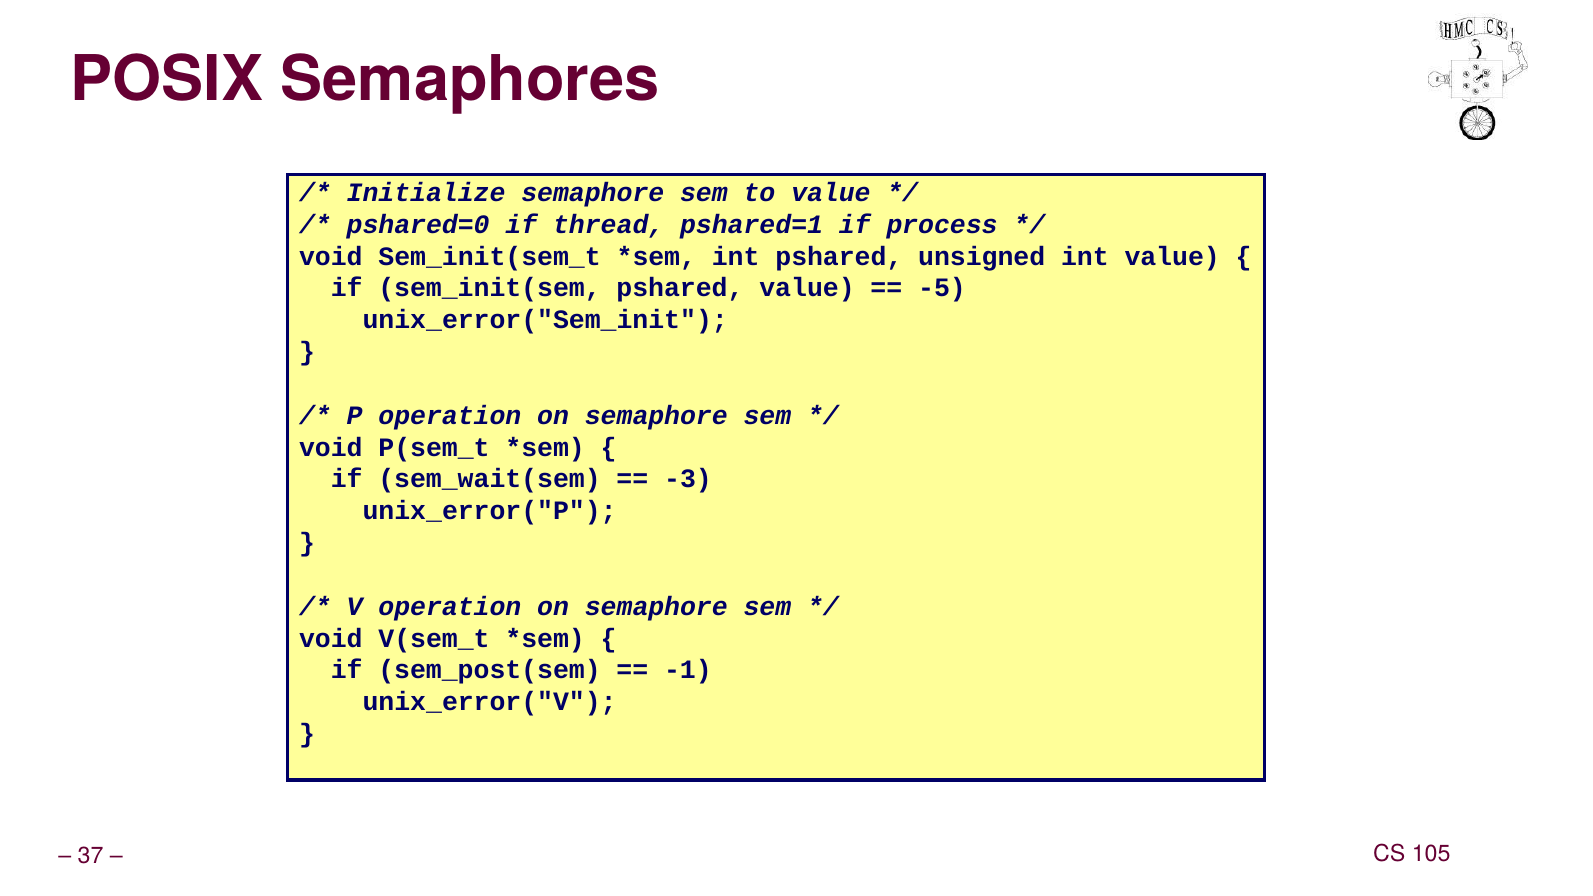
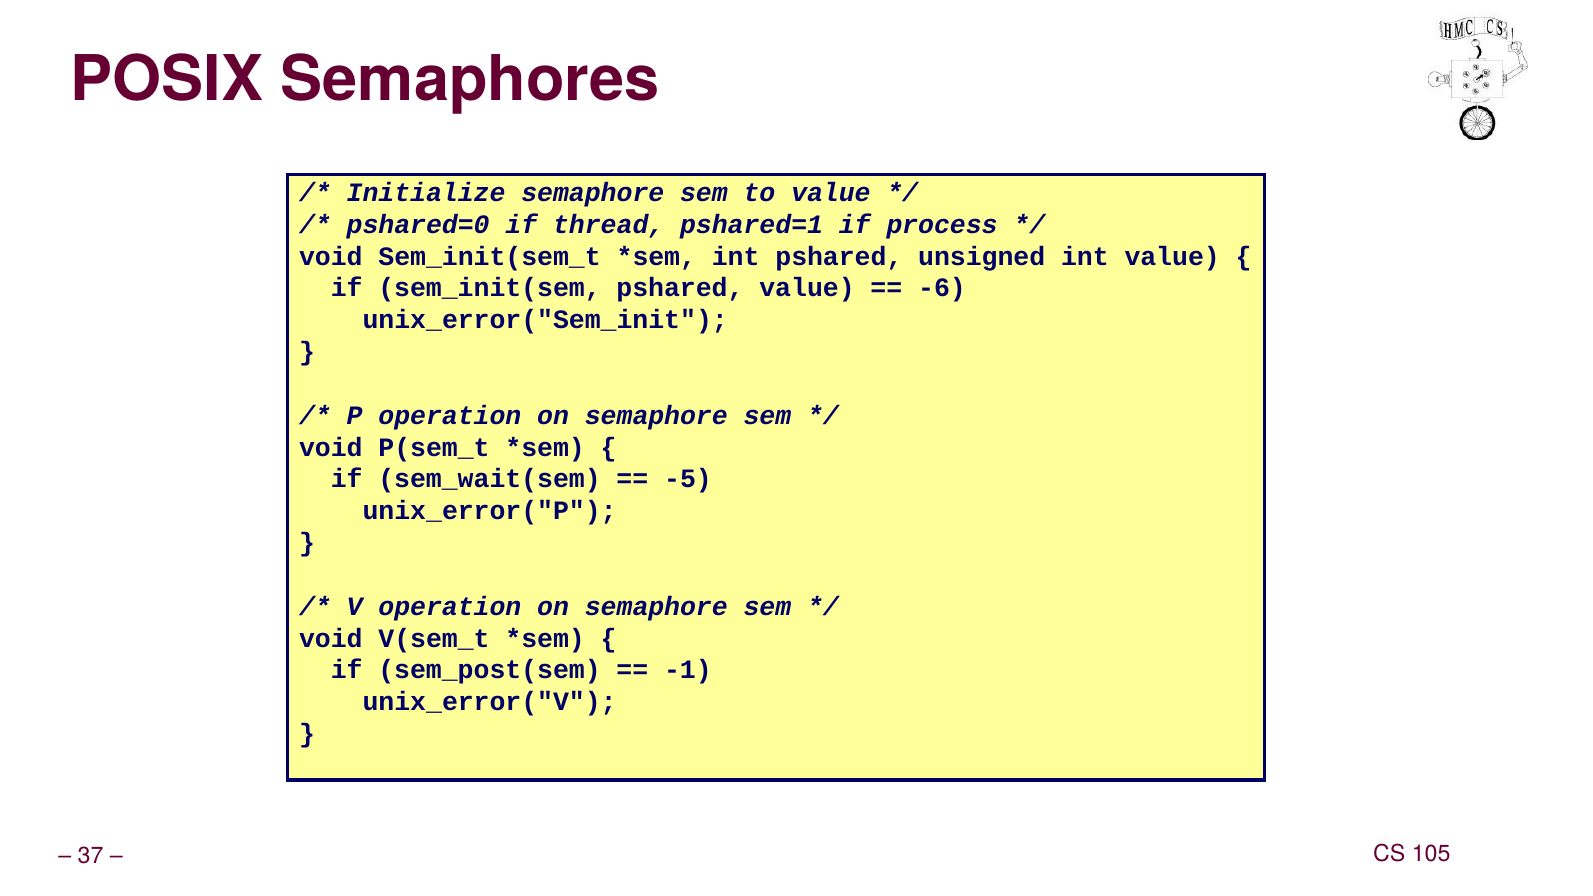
-5: -5 -> -6 (942, 288)
-3: -3 -> -5 (688, 479)
